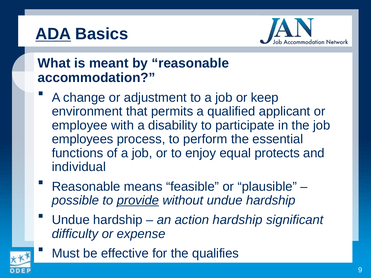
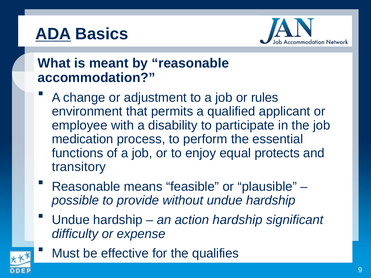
keep: keep -> rules (265, 98)
employees: employees -> medication (83, 139)
individual: individual -> transitory (79, 167)
provide underline: present -> none (138, 201)
